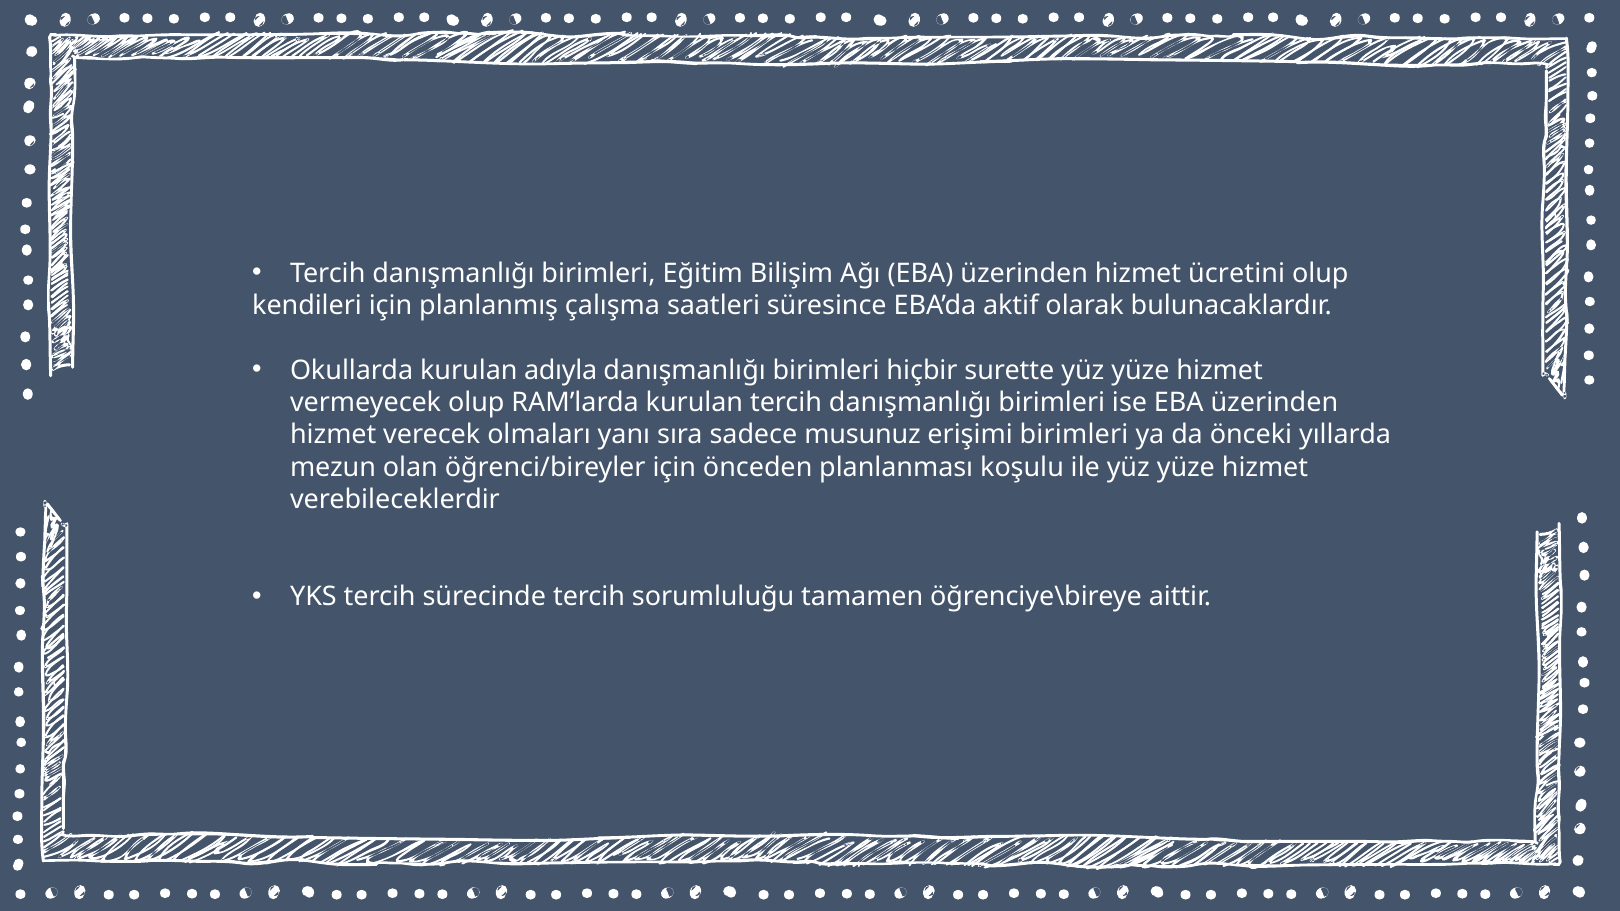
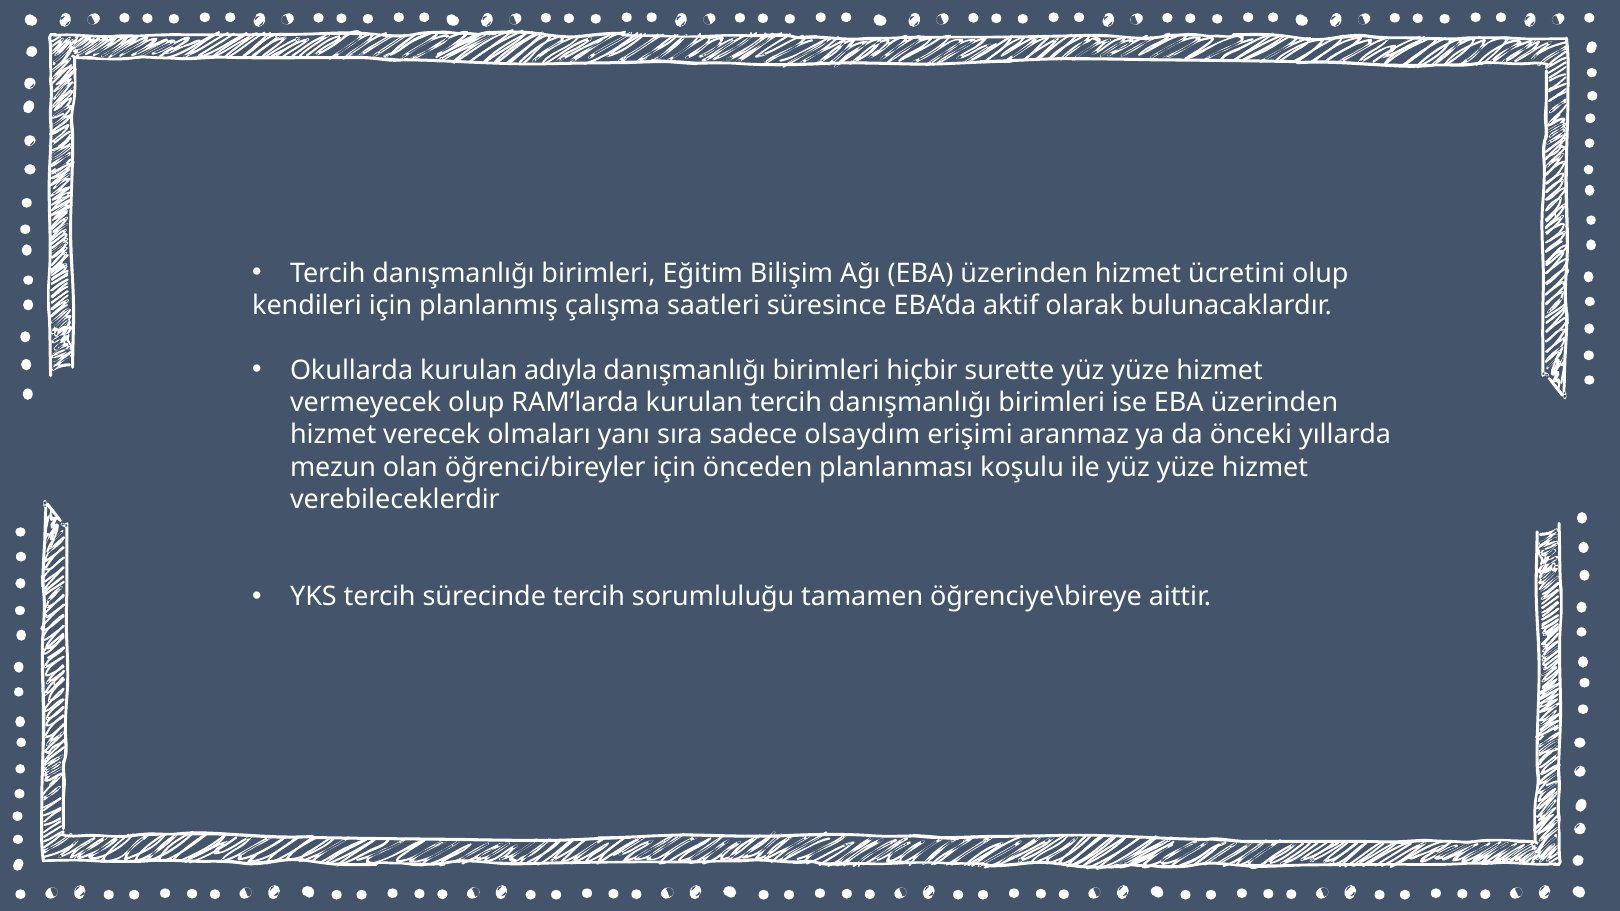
musunuz: musunuz -> olsaydım (862, 435)
erişimi birimleri: birimleri -> aranmaz (1074, 435)
